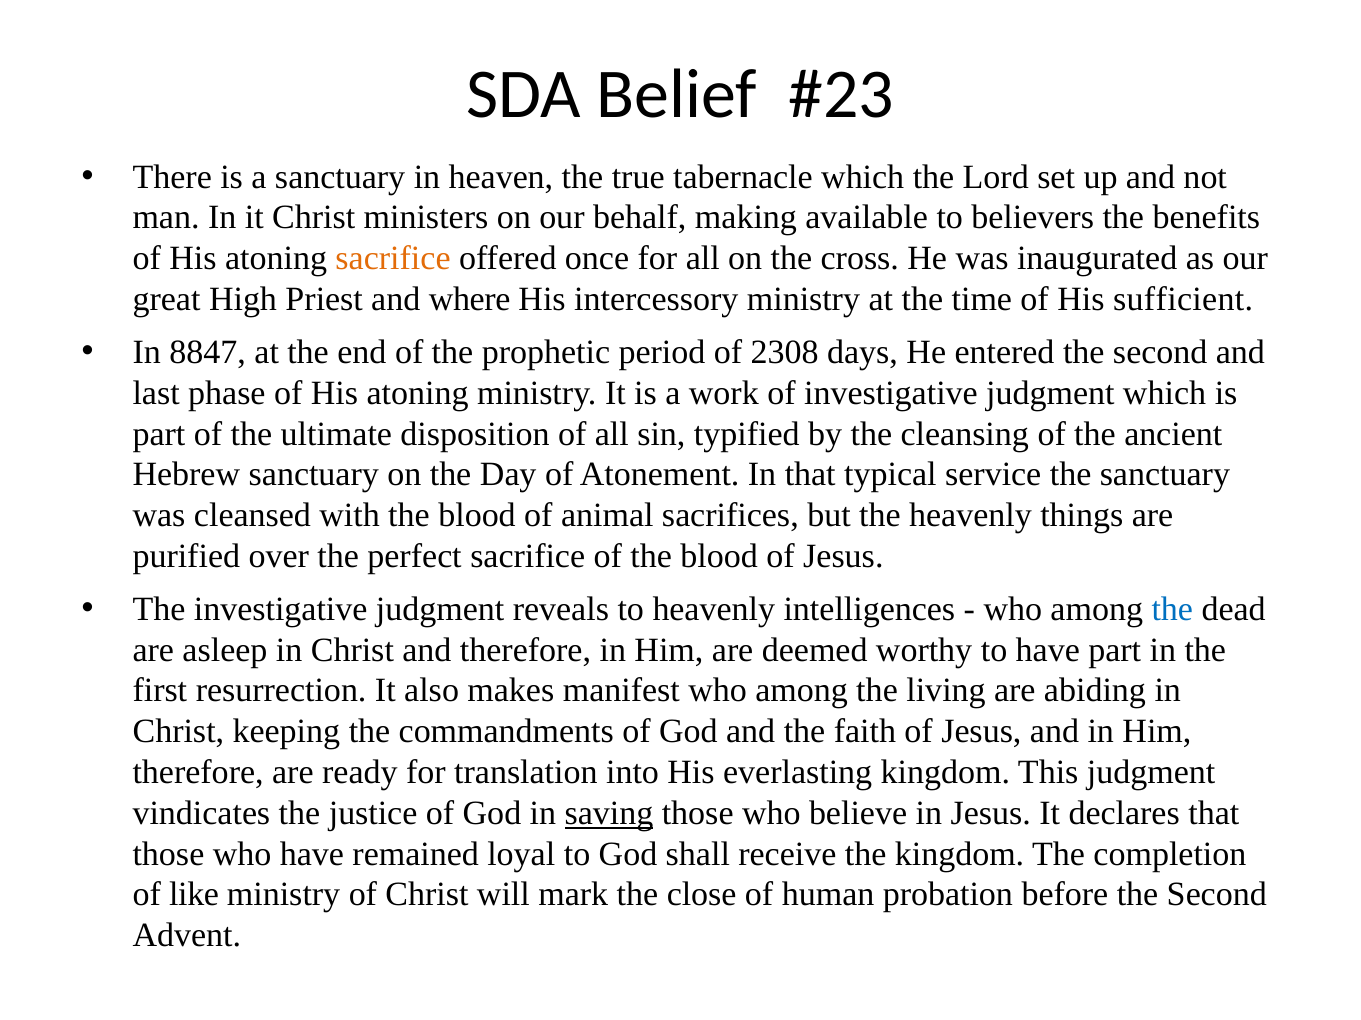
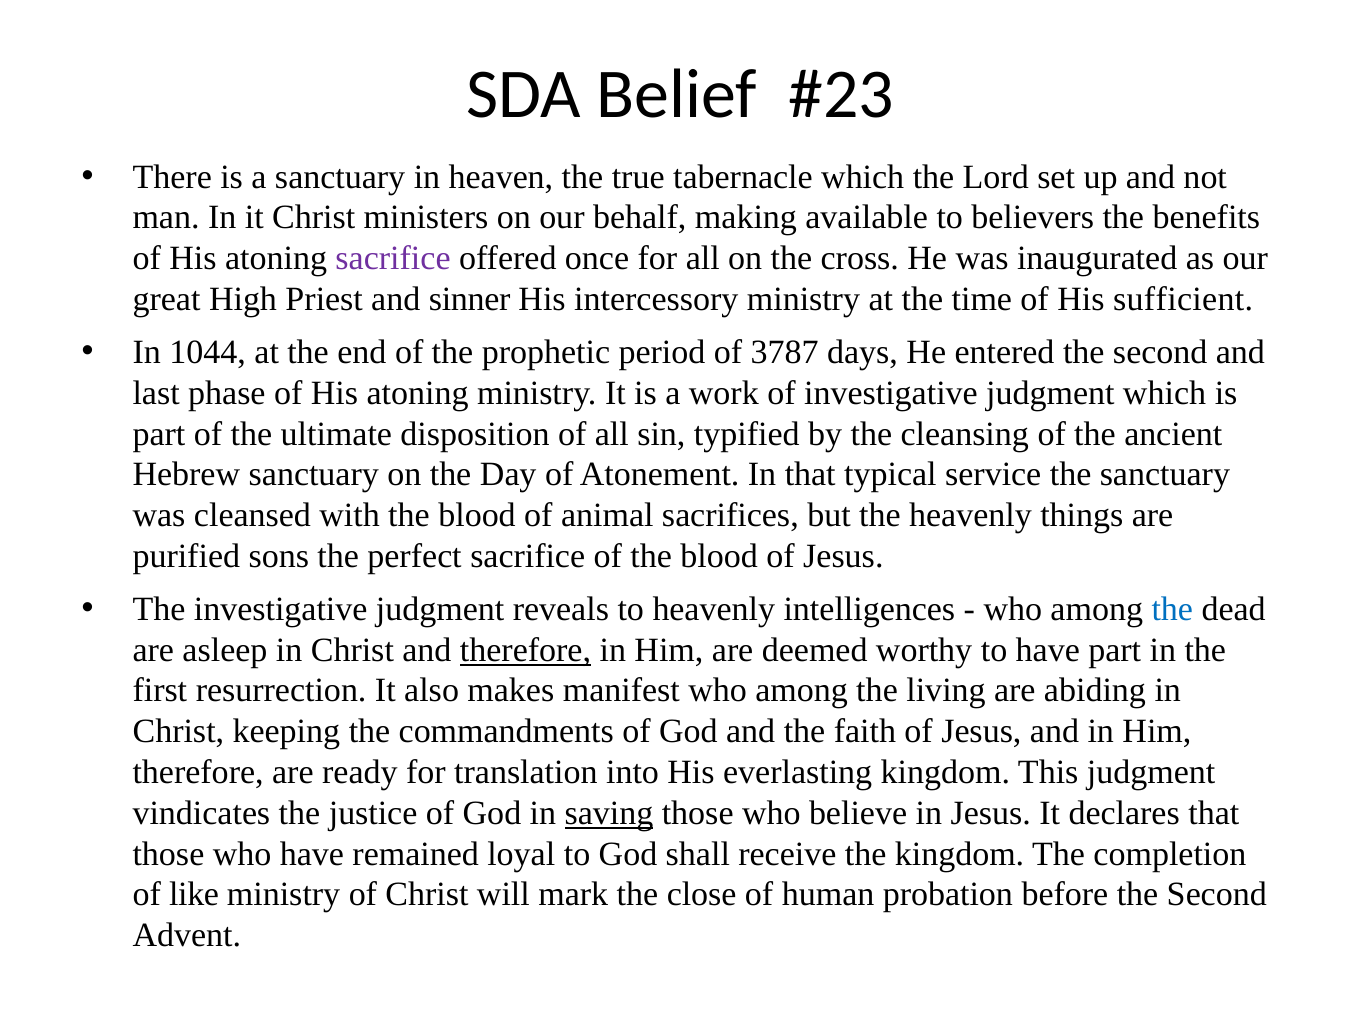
sacrifice colour: orange -> purple (393, 259)
where: where -> sinner (470, 300)
8847: 8847 -> 1044 (208, 352)
2308: 2308 -> 3787 (785, 352)
over: over -> sons (279, 557)
therefore underline: none -> present (526, 650)
